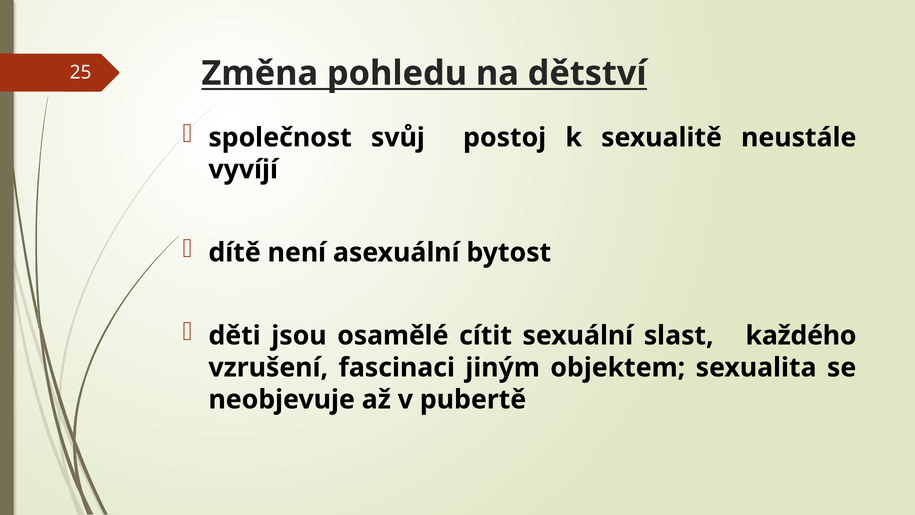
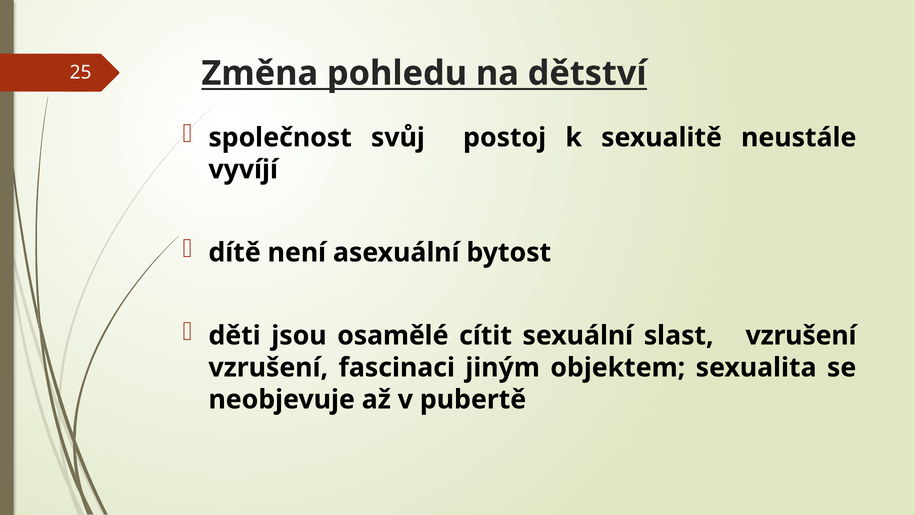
slast každého: každého -> vzrušení (801, 335)
